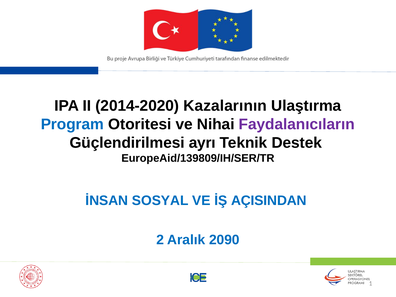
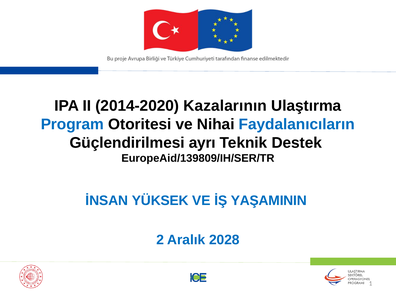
Faydalanıcıların colour: purple -> blue (297, 124)
SOSYAL: SOSYAL -> YÜKSEK (160, 201)
AÇISINDAN: AÇISINDAN -> YAŞAMININ (269, 201)
2090: 2090 -> 2028 (224, 240)
